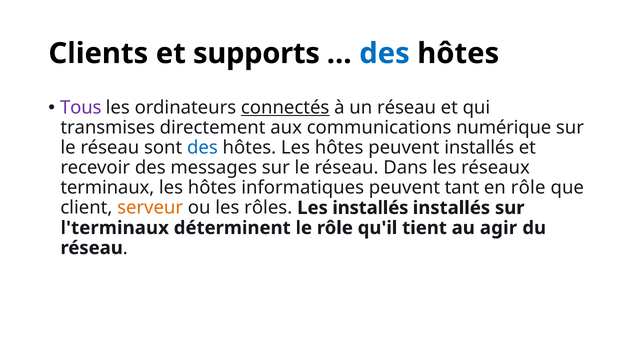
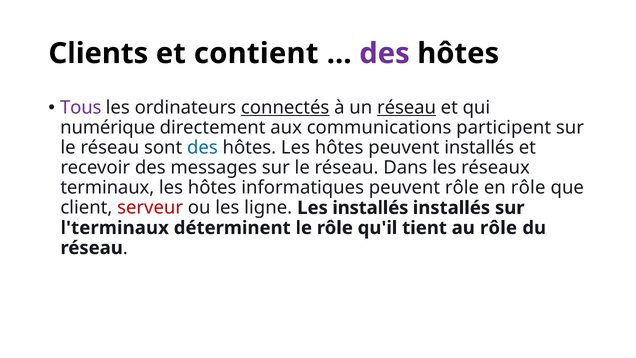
supports: supports -> contient (256, 53)
des colour: blue -> purple (384, 53)
réseau underline: none -> present (407, 108)
transmises: transmises -> numérique (108, 128)
numérique: numérique -> participent (504, 128)
peuvent tant: tant -> rôle (462, 188)
serveur colour: orange -> red (150, 208)
rôles: rôles -> ligne (268, 208)
au agir: agir -> rôle (498, 228)
